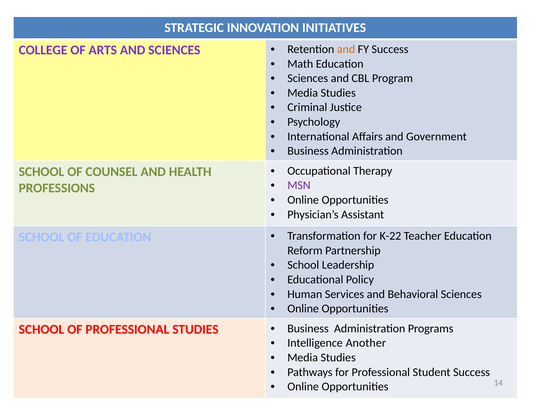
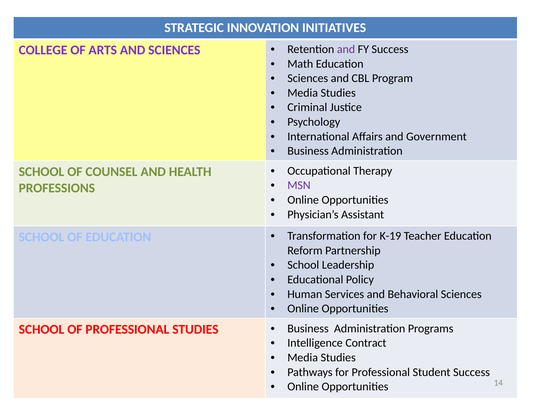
and colour: orange -> purple (346, 49)
K-22: K-22 -> K-19 (390, 236)
Another: Another -> Contract (366, 343)
